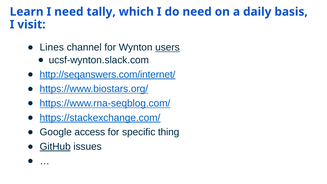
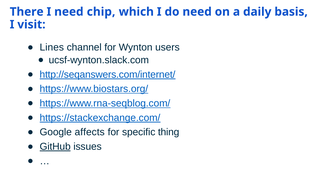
Learn: Learn -> There (27, 12)
tally: tally -> chip (101, 12)
users underline: present -> none (167, 47)
access: access -> affects (90, 132)
